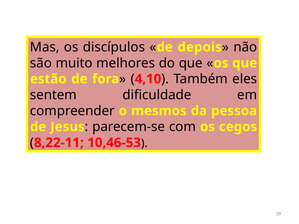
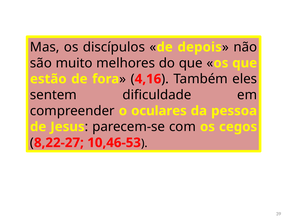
4,10: 4,10 -> 4,16 (148, 79)
mesmos: mesmos -> oculares (159, 111)
8,22-11: 8,22-11 -> 8,22-27 (59, 143)
